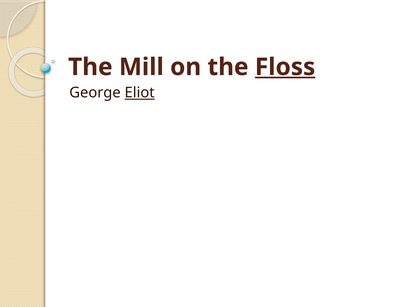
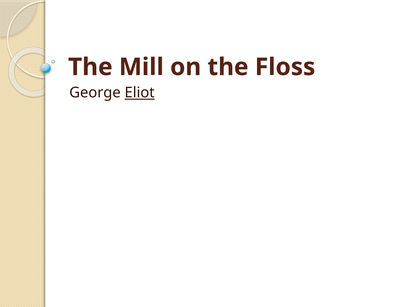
Floss underline: present -> none (285, 67)
